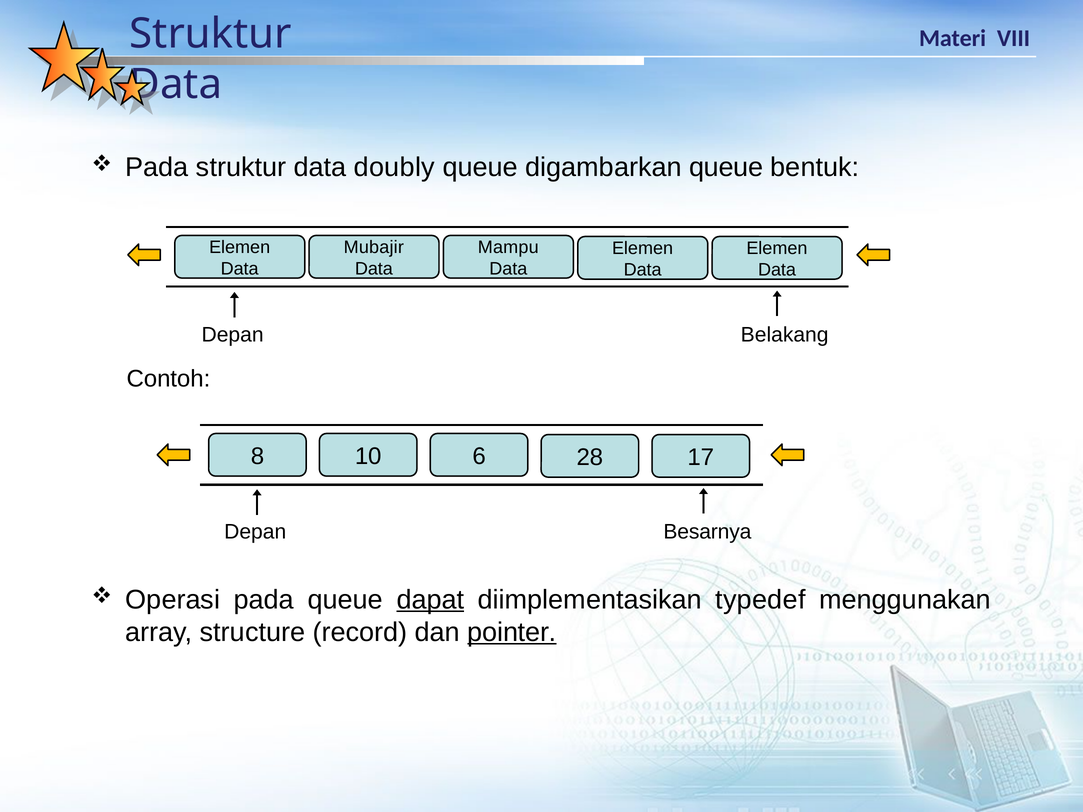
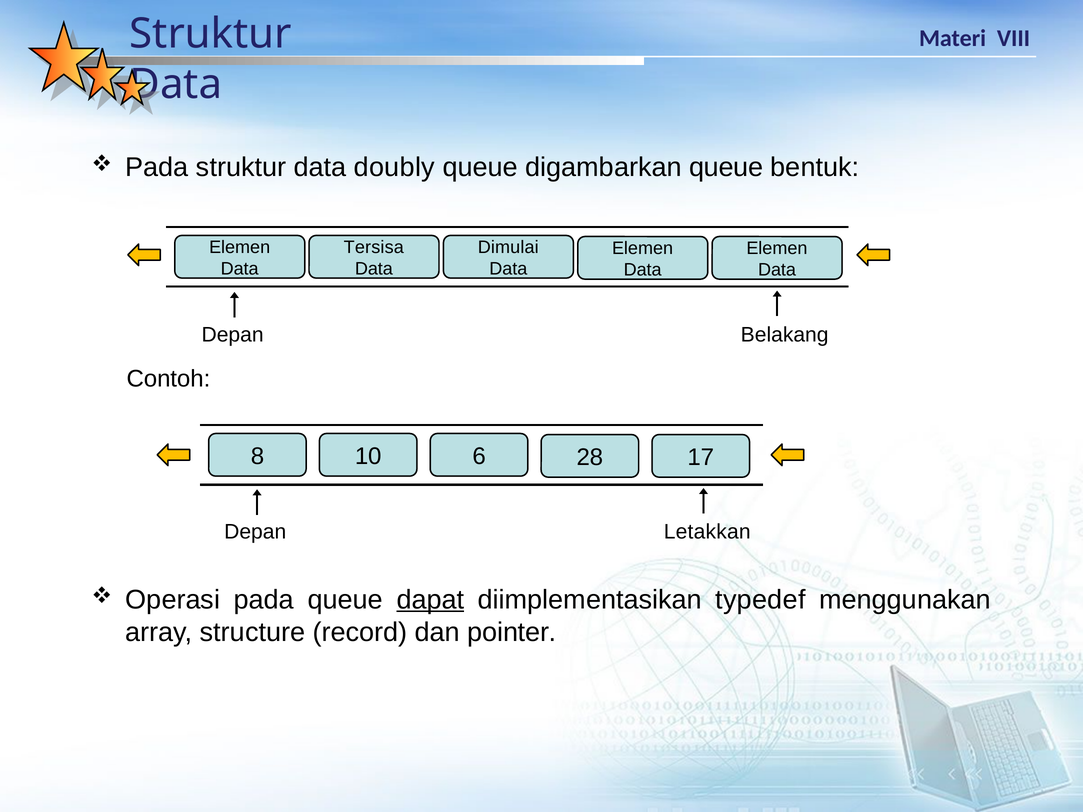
Mubajir: Mubajir -> Tersisa (374, 247)
Mampu: Mampu -> Dimulai (508, 247)
Besarnya: Besarnya -> Letakkan (707, 532)
pointer underline: present -> none (512, 632)
